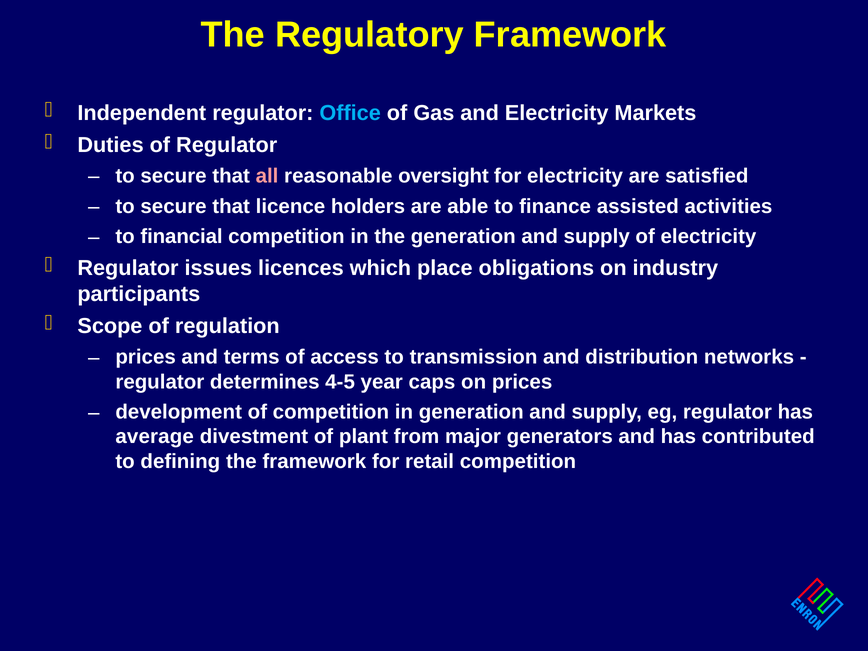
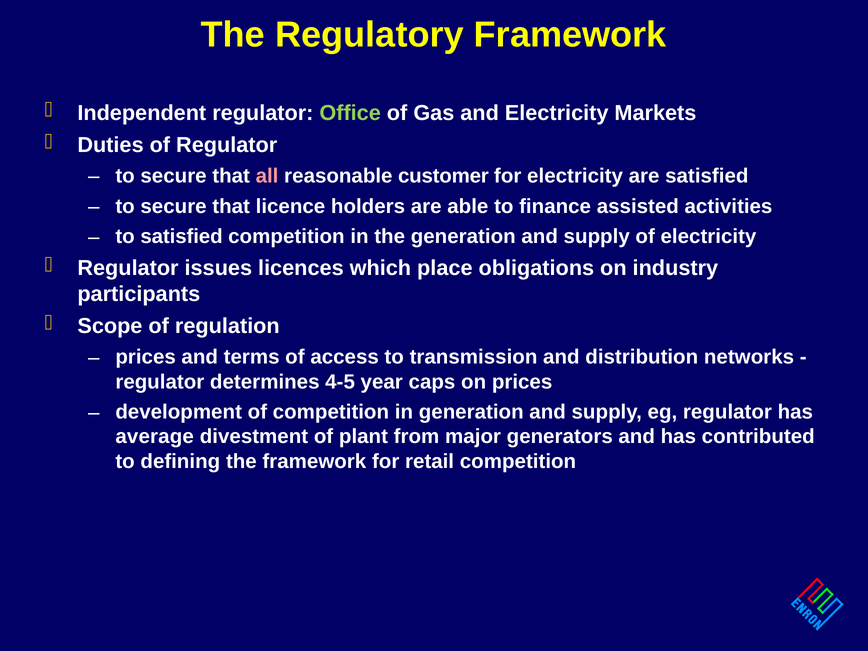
Office colour: light blue -> light green (350, 113)
oversight: oversight -> customer (443, 176)
to financial: financial -> satisfied (182, 237)
